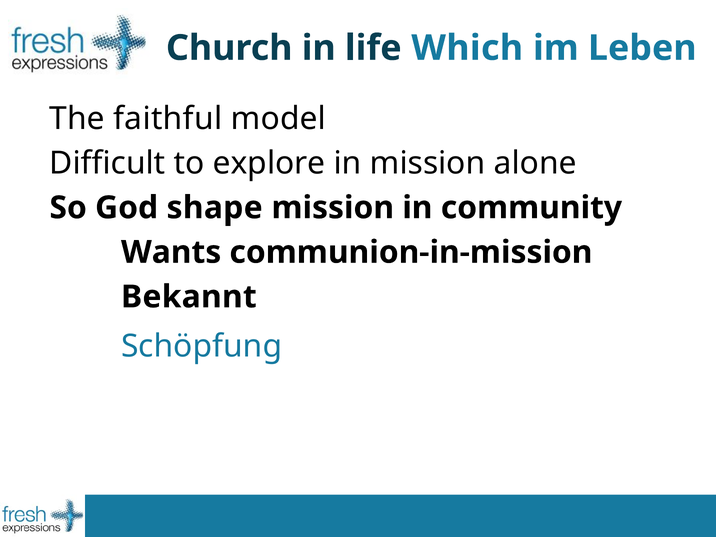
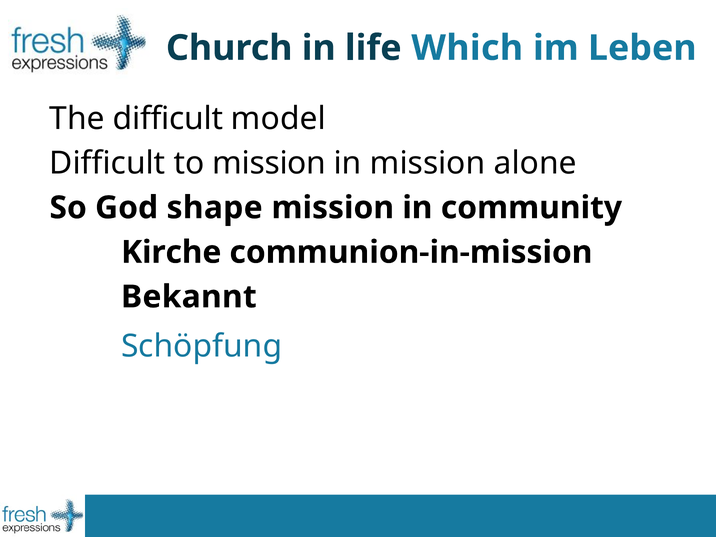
The faithful: faithful -> difficult (168, 119)
to explore: explore -> mission (269, 163)
Wants: Wants -> Kirche (171, 252)
